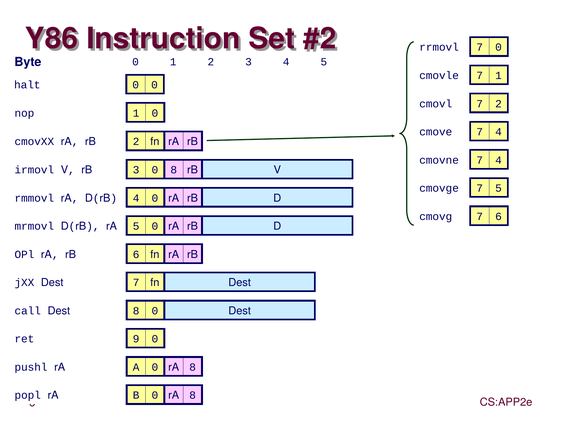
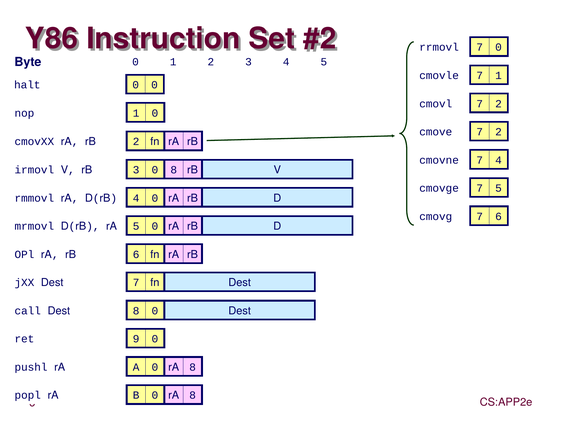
cmove 7 4: 4 -> 2 (498, 132)
